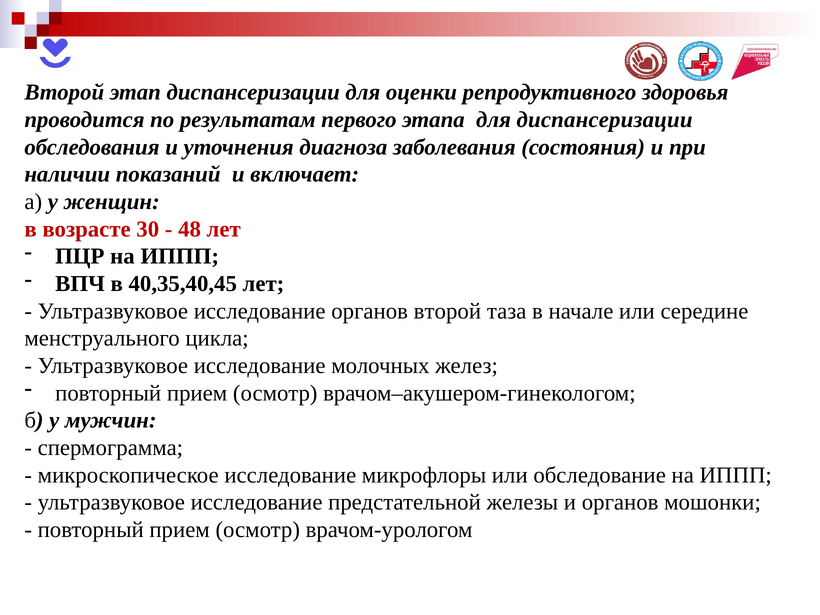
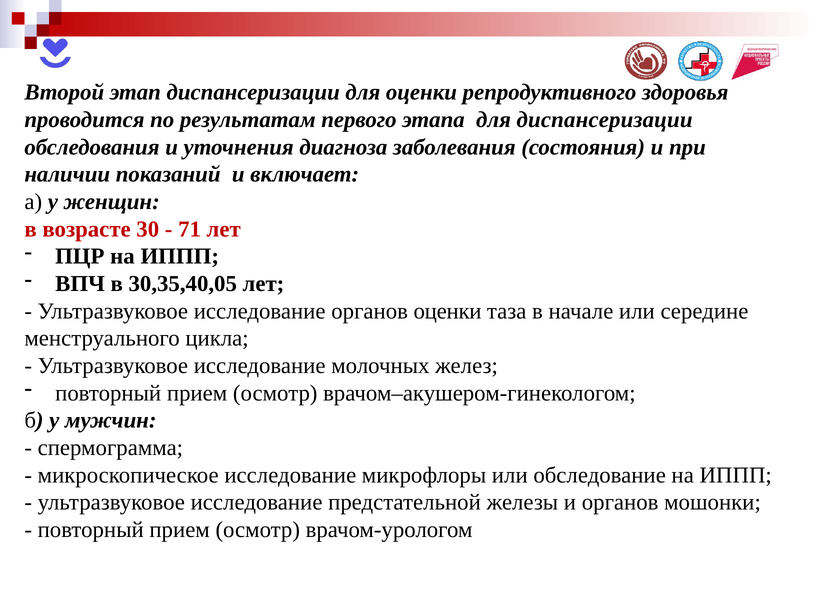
48: 48 -> 71 (190, 229)
40,35,40,45: 40,35,40,45 -> 30,35,40,05 (183, 284)
органов второй: второй -> оценки (448, 311)
